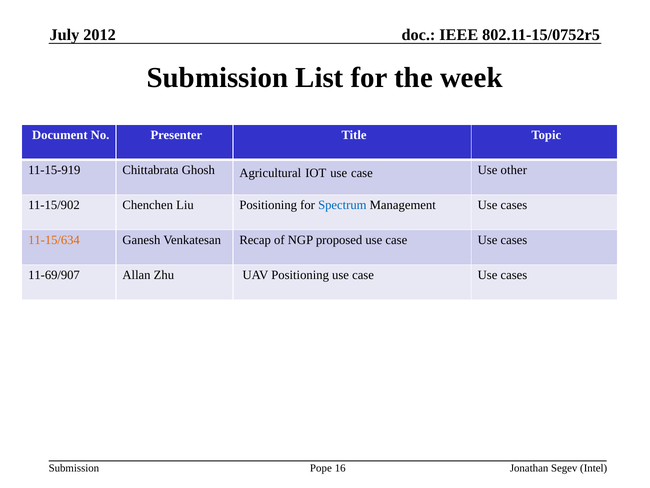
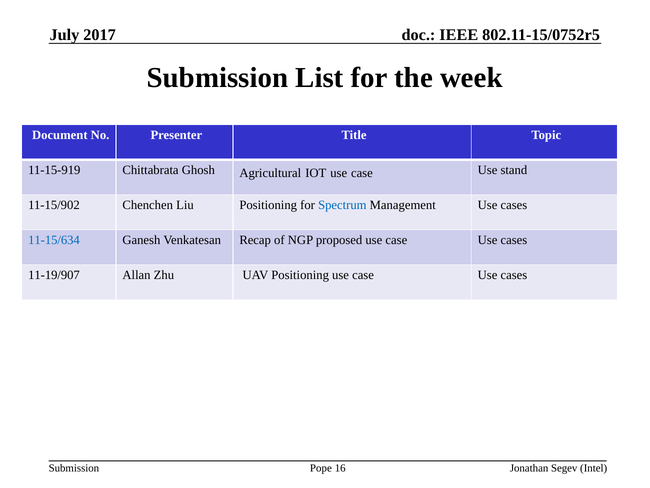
2012: 2012 -> 2017 (100, 35)
other: other -> stand (514, 170)
11-15/634 colour: orange -> blue (54, 240)
11-69/907: 11-69/907 -> 11-19/907 (54, 275)
